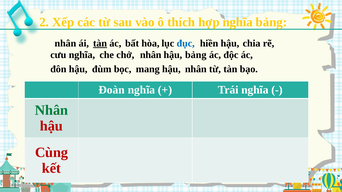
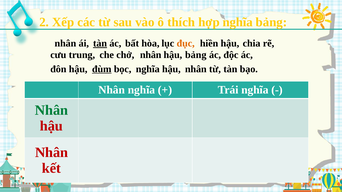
đục colour: blue -> orange (186, 43)
cưu nghĩa: nghĩa -> trung (82, 55)
đùm underline: none -> present (102, 69)
bọc mang: mang -> nghĩa (148, 69)
Đoàn: Đoàn -> Nhân (112, 90)
Cùng: Cùng -> Nhân (52, 153)
